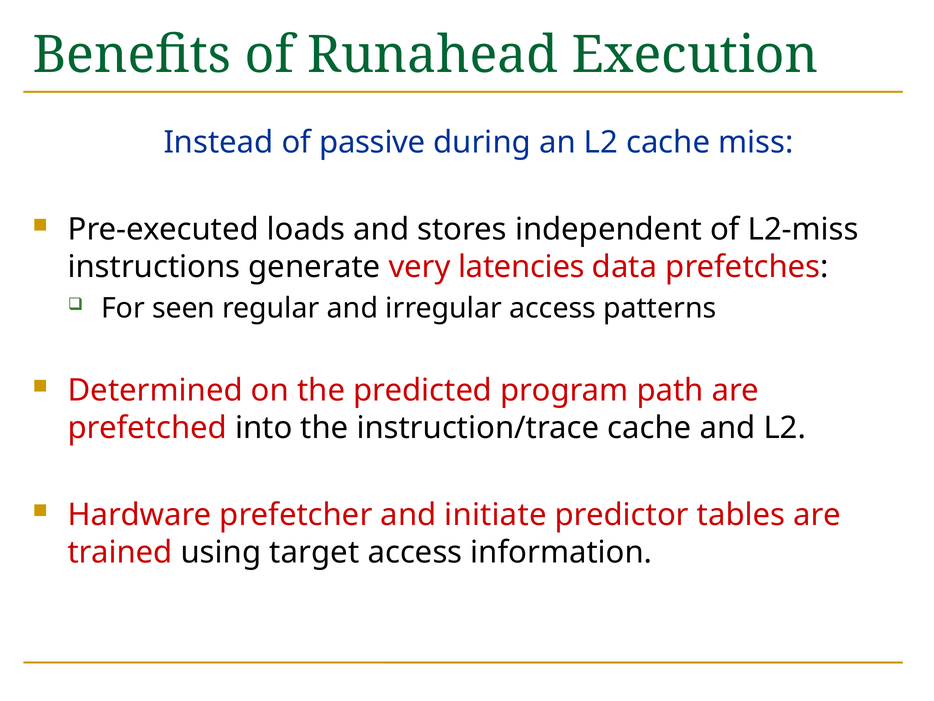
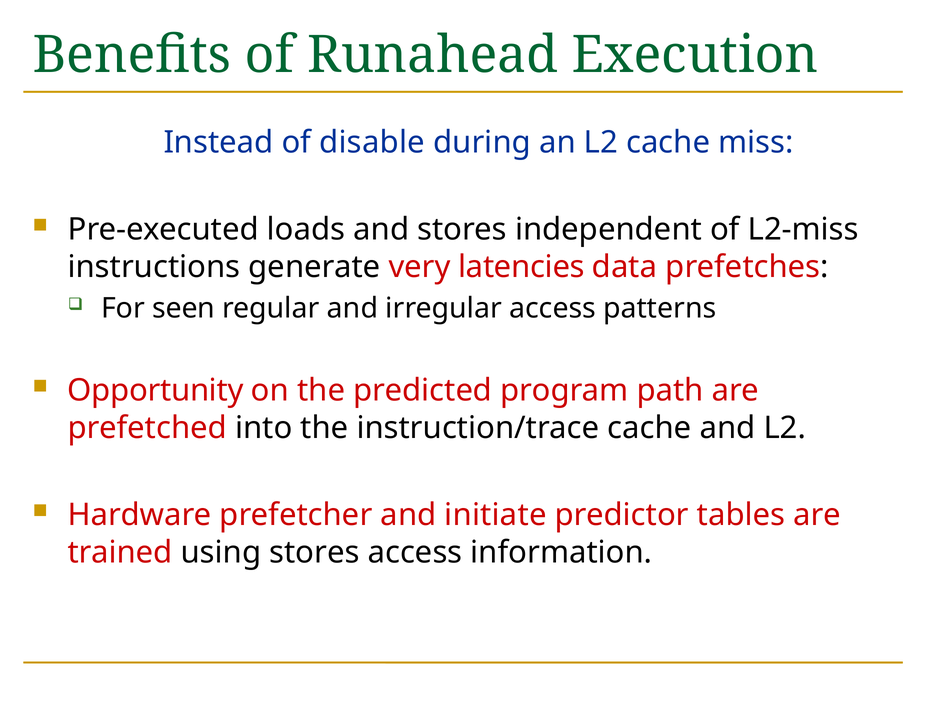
passive: passive -> disable (372, 142)
Determined: Determined -> Opportunity (155, 390)
using target: target -> stores (314, 552)
